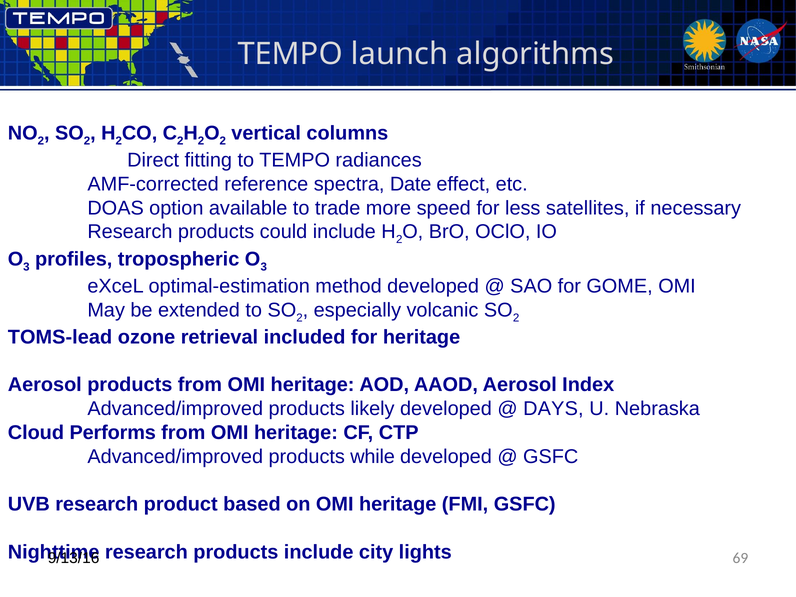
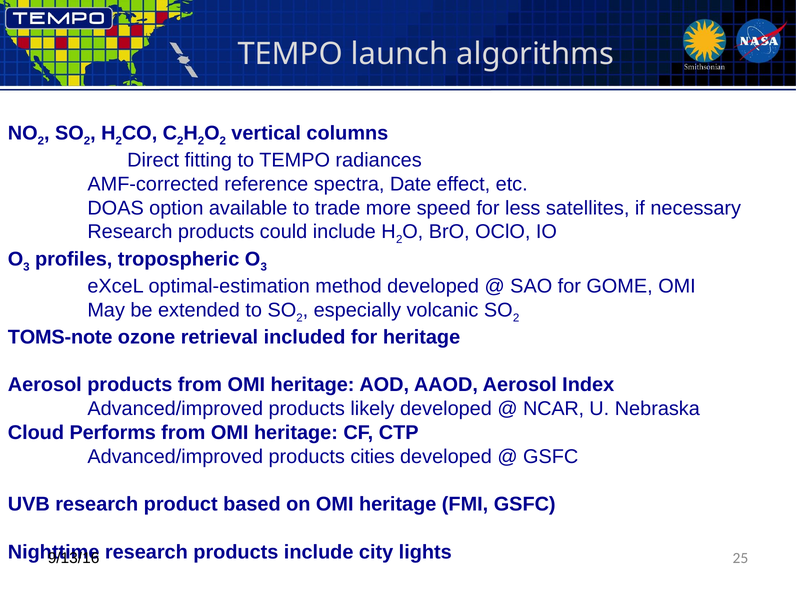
TOMS-lead: TOMS-lead -> TOMS-note (60, 337)
DAYS: DAYS -> NCAR (554, 409)
while: while -> cities (373, 457)
69: 69 -> 25 (740, 558)
